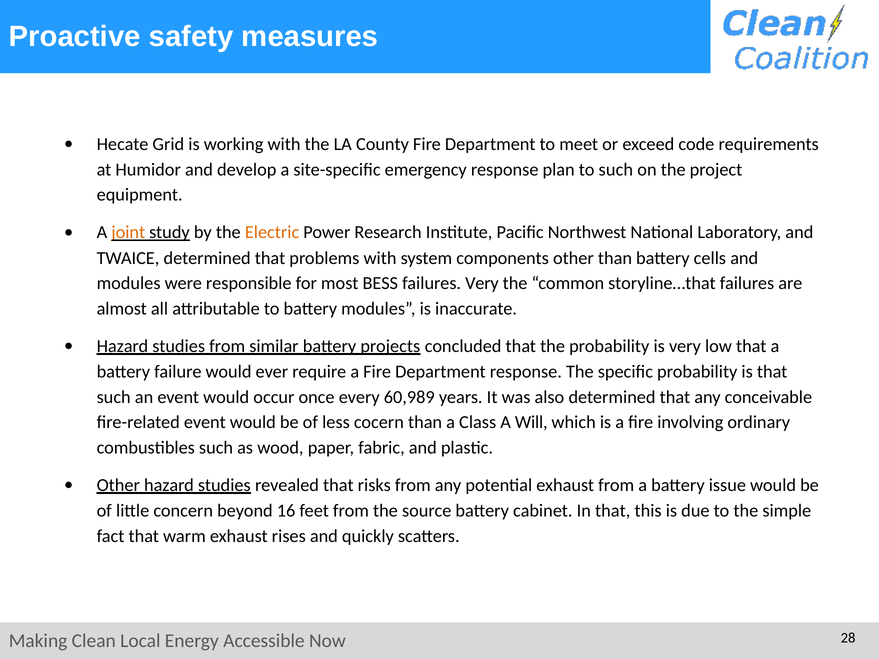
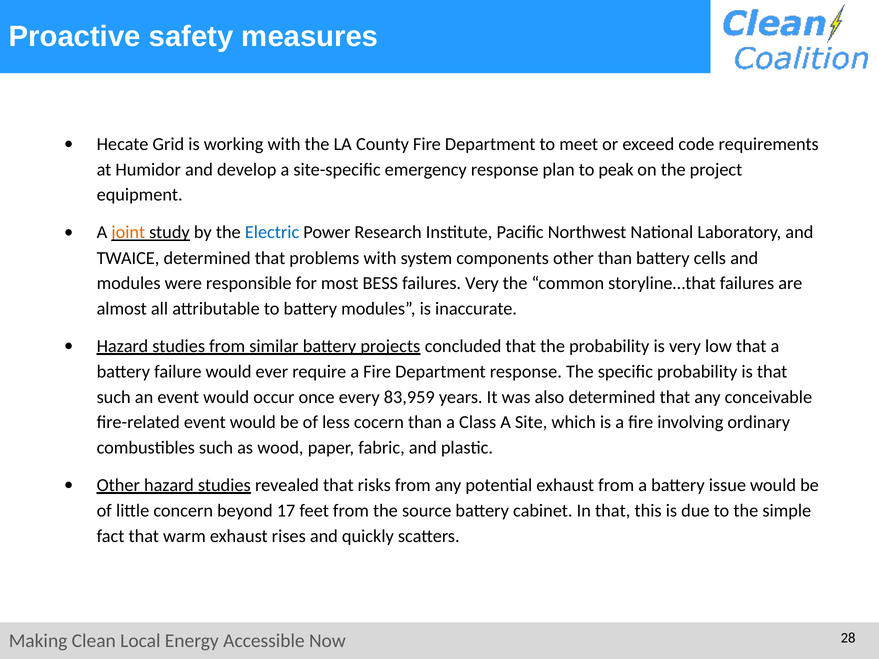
to such: such -> peak (616, 170)
Electric colour: orange -> blue (272, 233)
60,989: 60,989 -> 83,959 (409, 397)
Will: Will -> Site (531, 423)
16: 16 -> 17 (286, 511)
